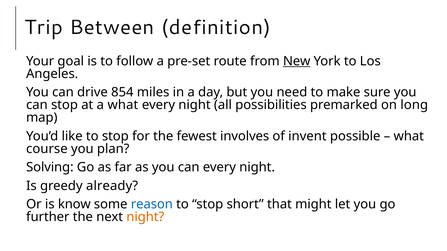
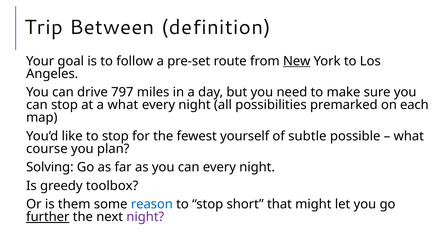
854: 854 -> 797 (122, 92)
long: long -> each (414, 105)
involves: involves -> yourself (245, 136)
invent: invent -> subtle (307, 136)
already: already -> toolbox (112, 186)
know: know -> them (74, 205)
further underline: none -> present (48, 217)
night colour: orange -> purple (145, 217)
